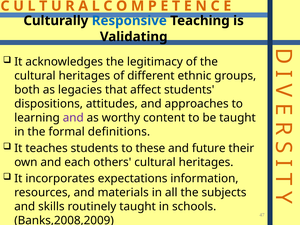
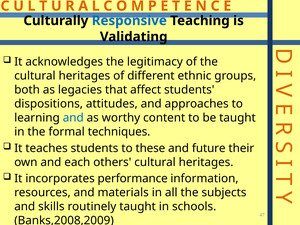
and colour: purple -> blue (73, 118)
definitions: definitions -> techniques (119, 132)
expectations: expectations -> performance (133, 179)
